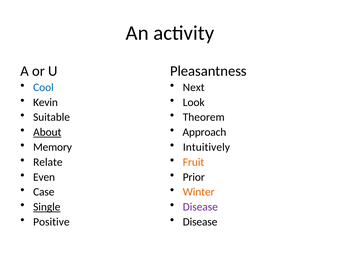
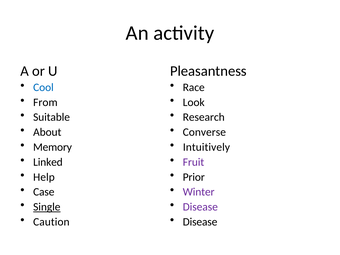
Next: Next -> Race (194, 87)
Kevin: Kevin -> From (45, 102)
Theorem: Theorem -> Research (204, 117)
About underline: present -> none (47, 132)
Approach: Approach -> Converse (204, 132)
Relate: Relate -> Linked (48, 162)
Fruit colour: orange -> purple (193, 162)
Even: Even -> Help (44, 177)
Winter colour: orange -> purple (199, 192)
Positive: Positive -> Caution (51, 222)
